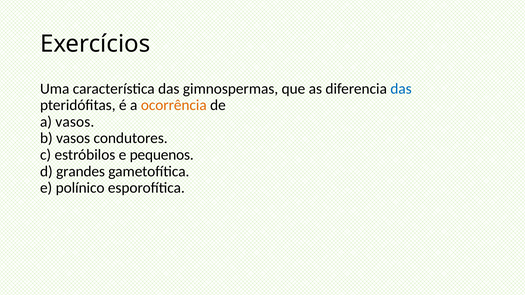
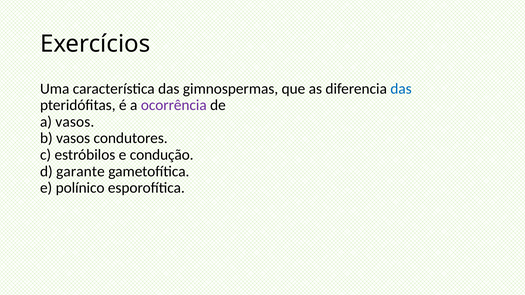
ocorrência colour: orange -> purple (174, 105)
pequenos: pequenos -> condução (162, 155)
grandes: grandes -> garante (80, 171)
